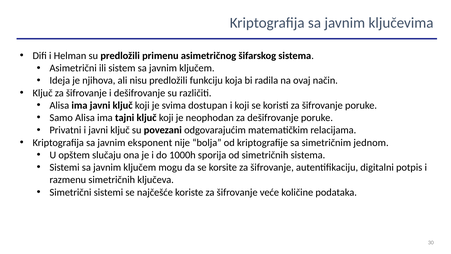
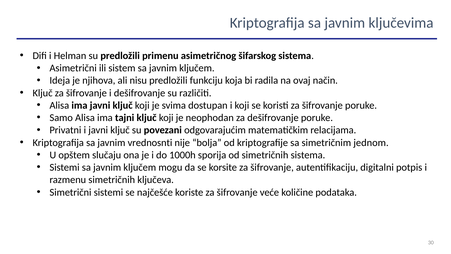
eksponent: eksponent -> vrednosnti (150, 142)
